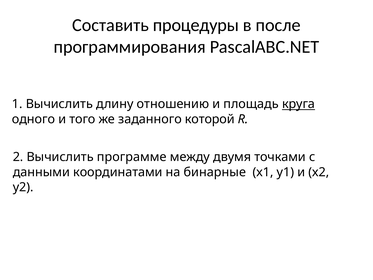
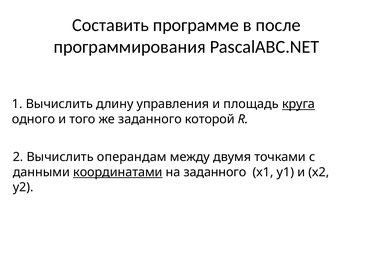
процедуры: процедуры -> программе (196, 25)
отношению: отношению -> управления (173, 104)
программе: программе -> операндам (132, 157)
координатами underline: none -> present (118, 172)
на бинарные: бинарные -> заданного (215, 172)
